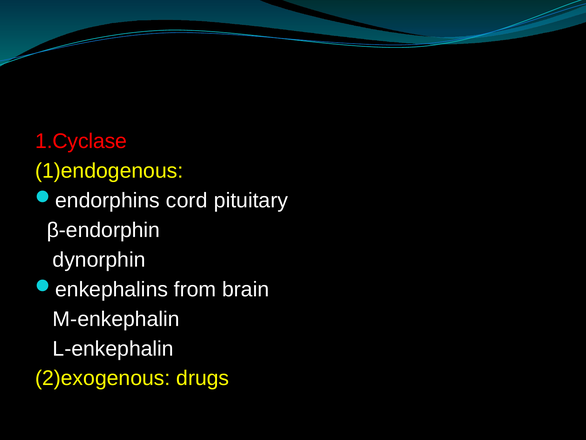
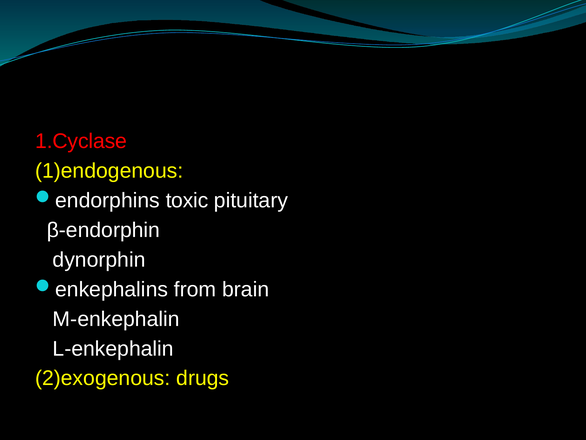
cord: cord -> toxic (187, 200)
